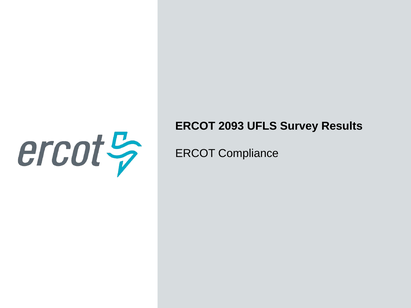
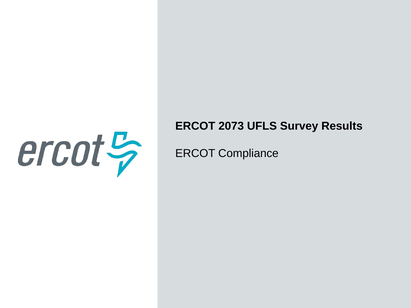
2093: 2093 -> 2073 (231, 126)
